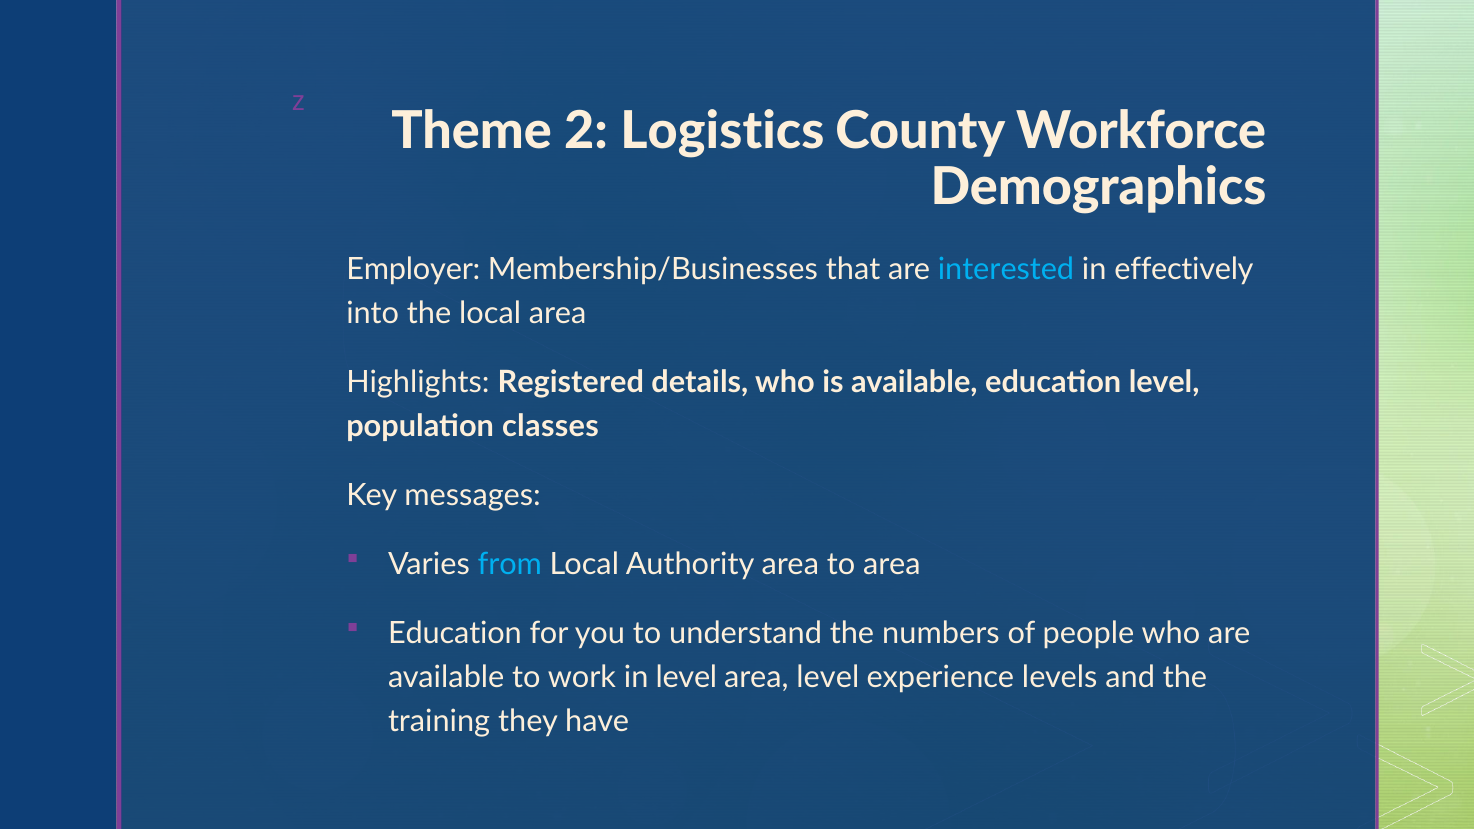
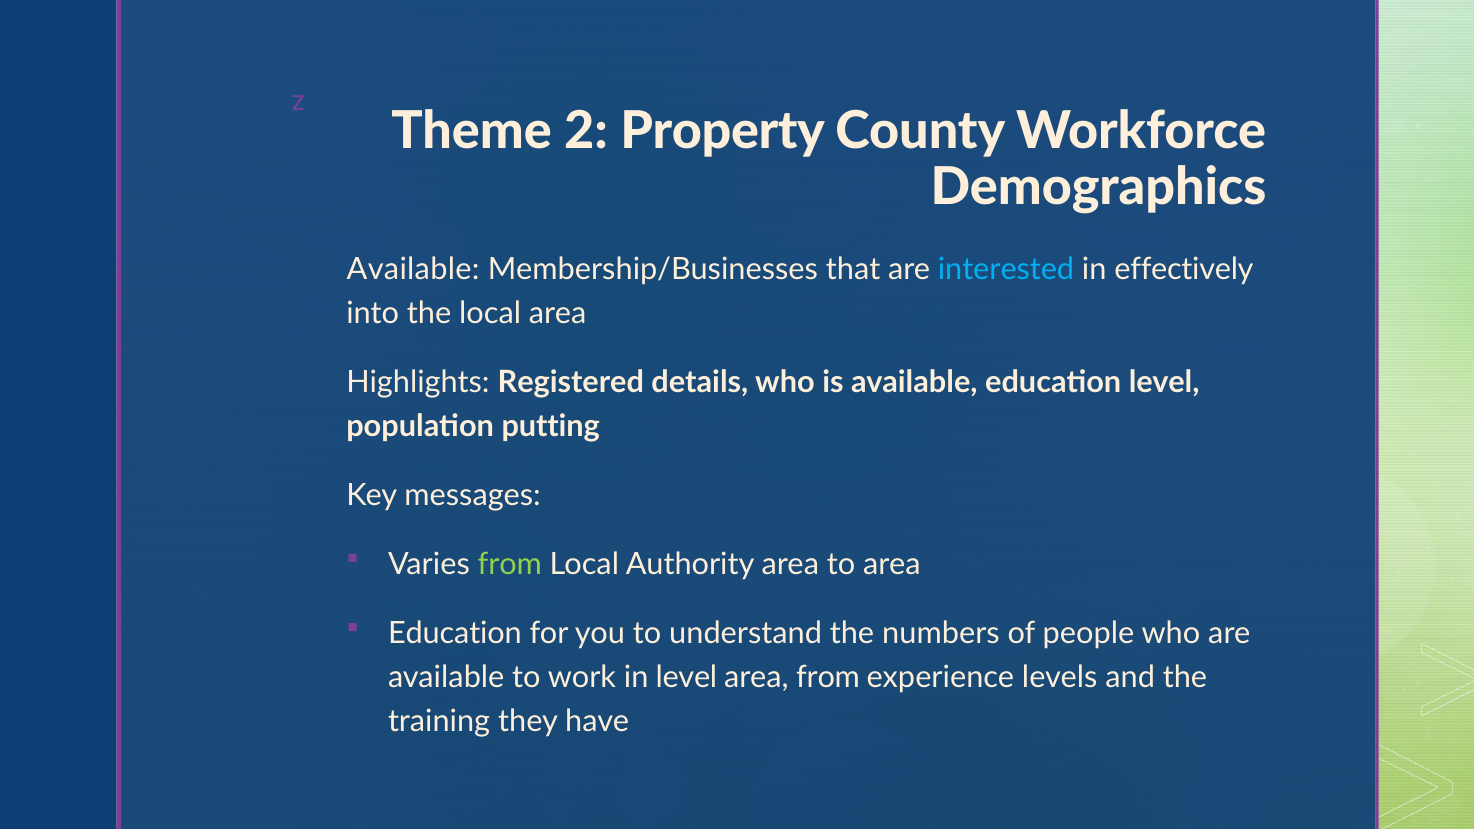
Logistics: Logistics -> Property (723, 131)
Employer: Employer -> Available (413, 269)
classes: classes -> putting (551, 427)
from colour: light blue -> light green (510, 564)
area level: level -> from (828, 677)
